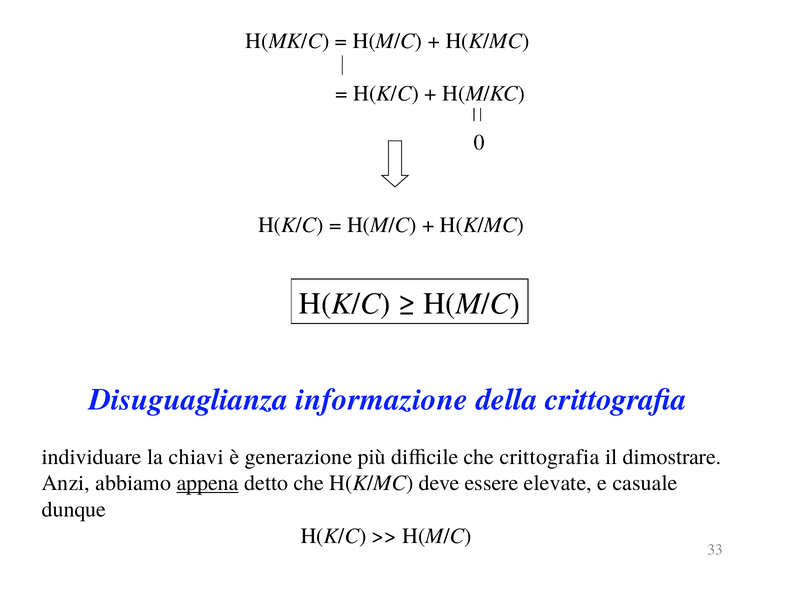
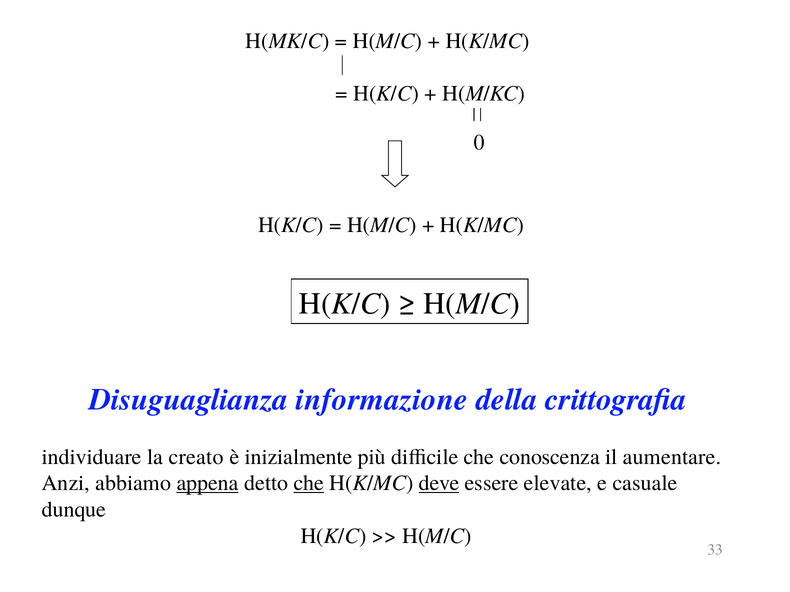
chiavi: chiavi -> creato (196, 457)
generazione: generazione -> inizialmente (299, 457)
che crittografia: crittografia -> conoscenza (550, 457)
dimostrare: dimostrare -> aumentare (672, 457)
che underline: none -> present (309, 484)
deve underline: none -> present (439, 484)
